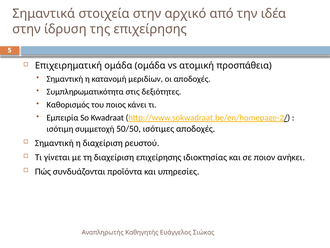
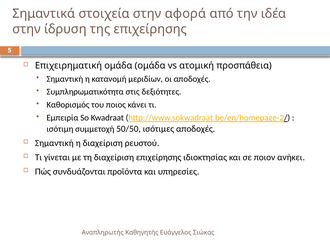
αρχικό: αρχικό -> αφορά (185, 14)
